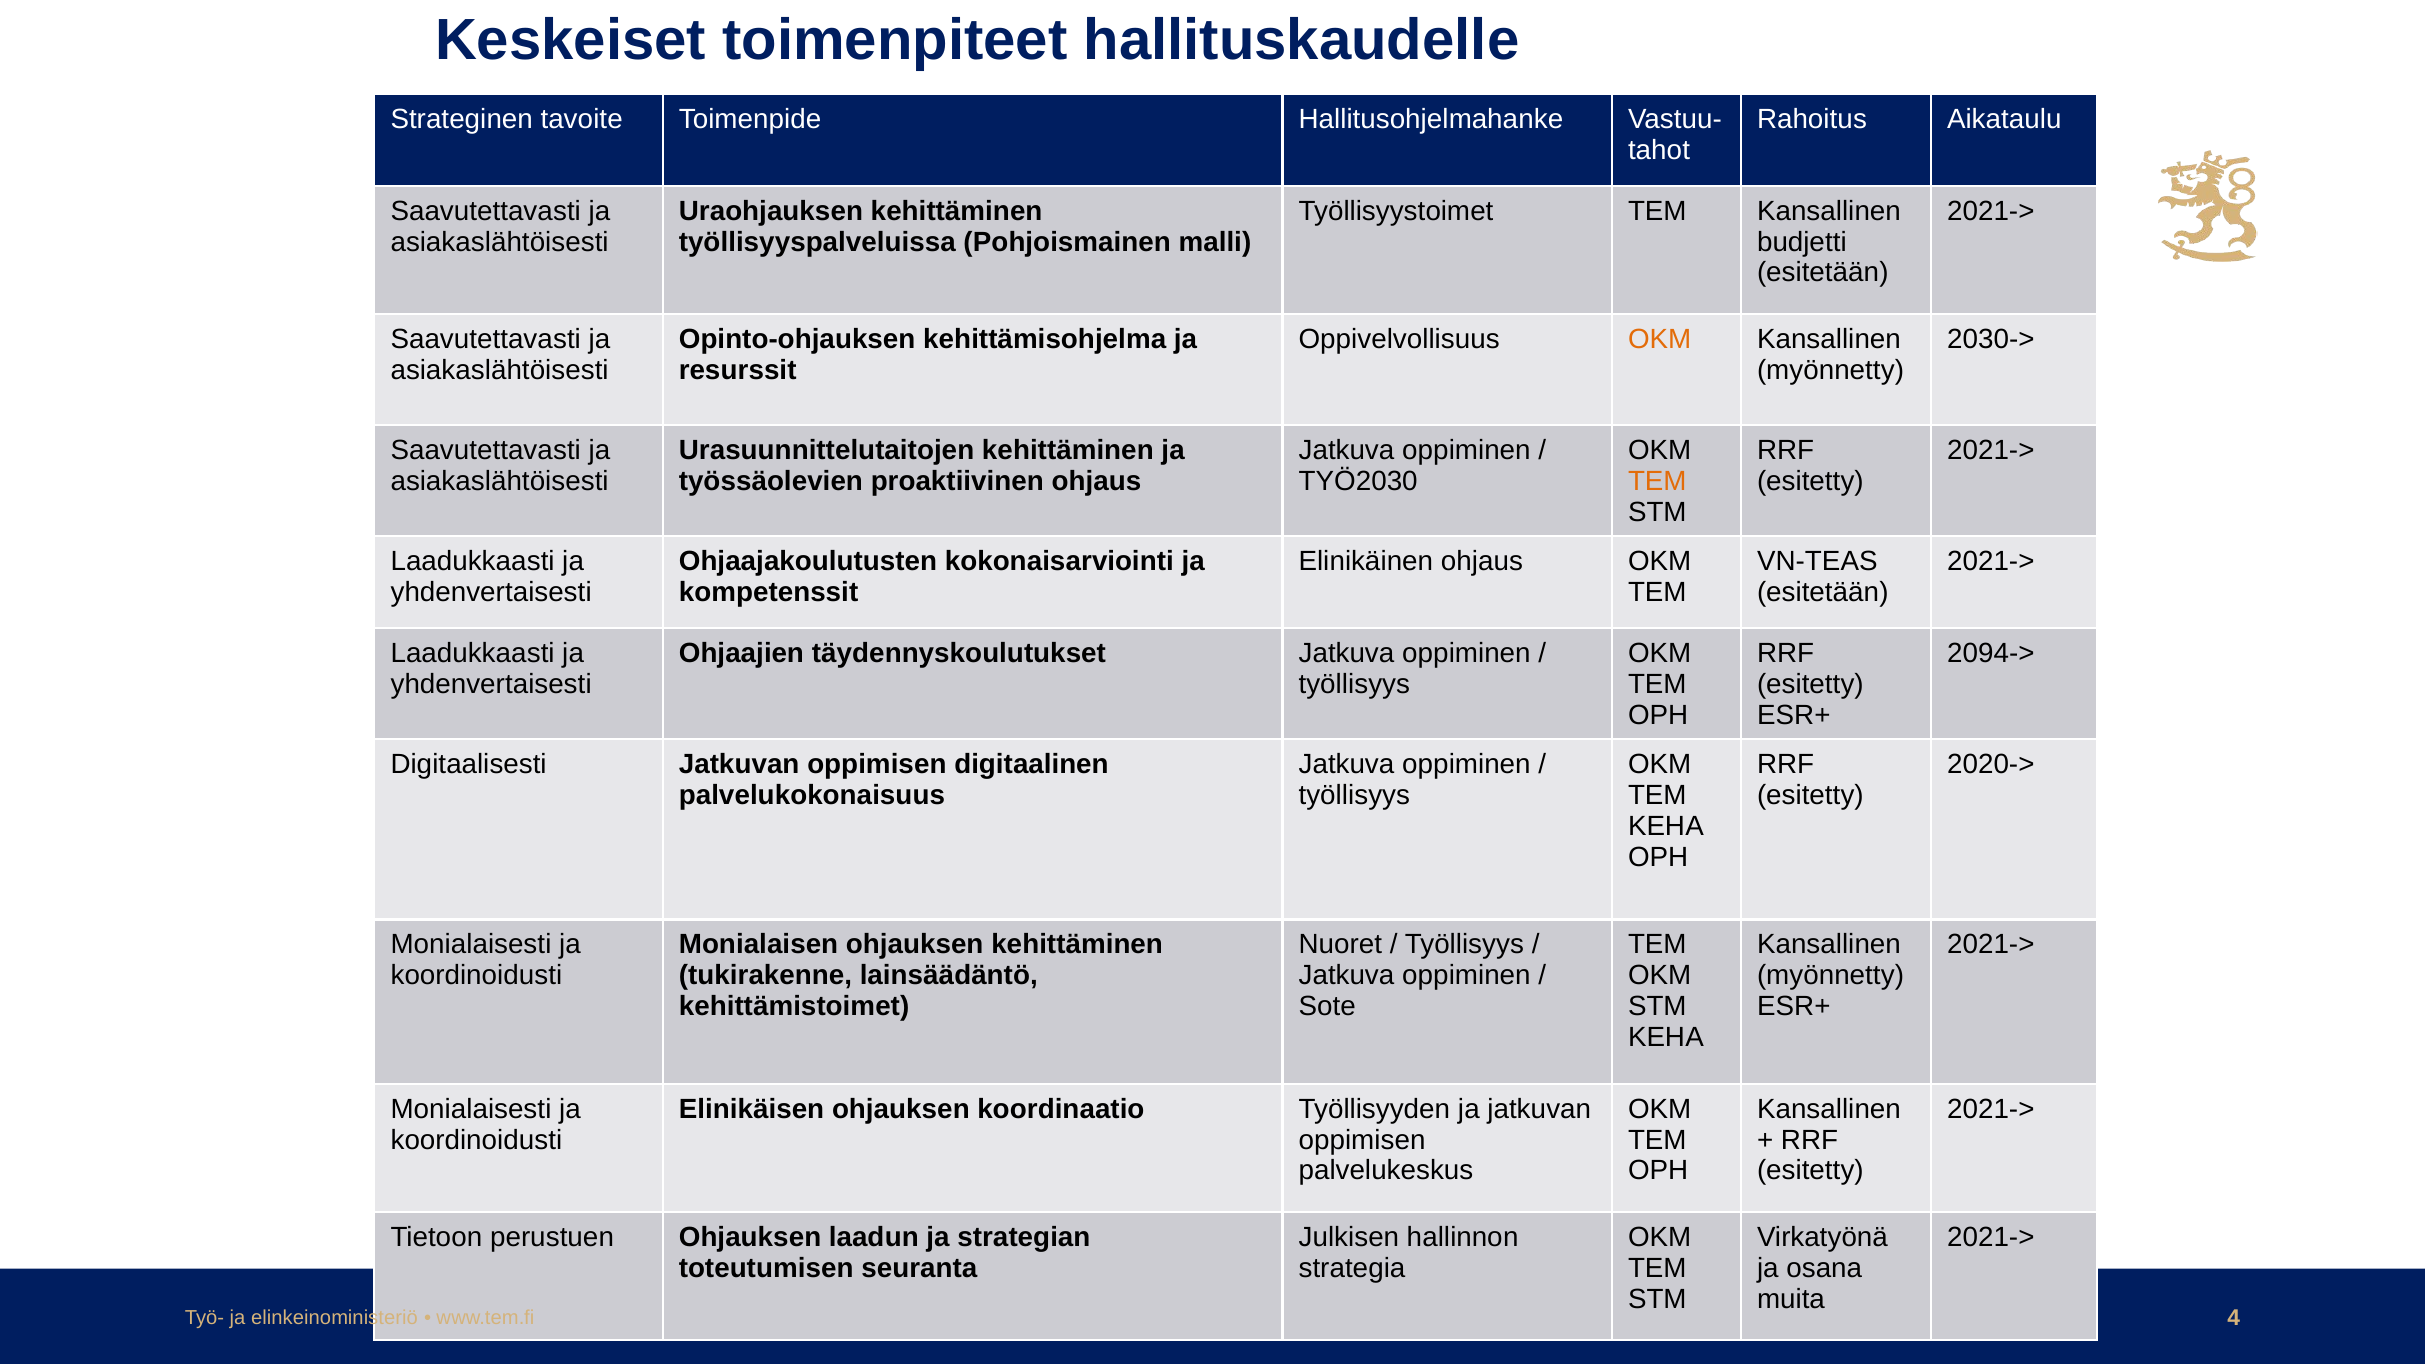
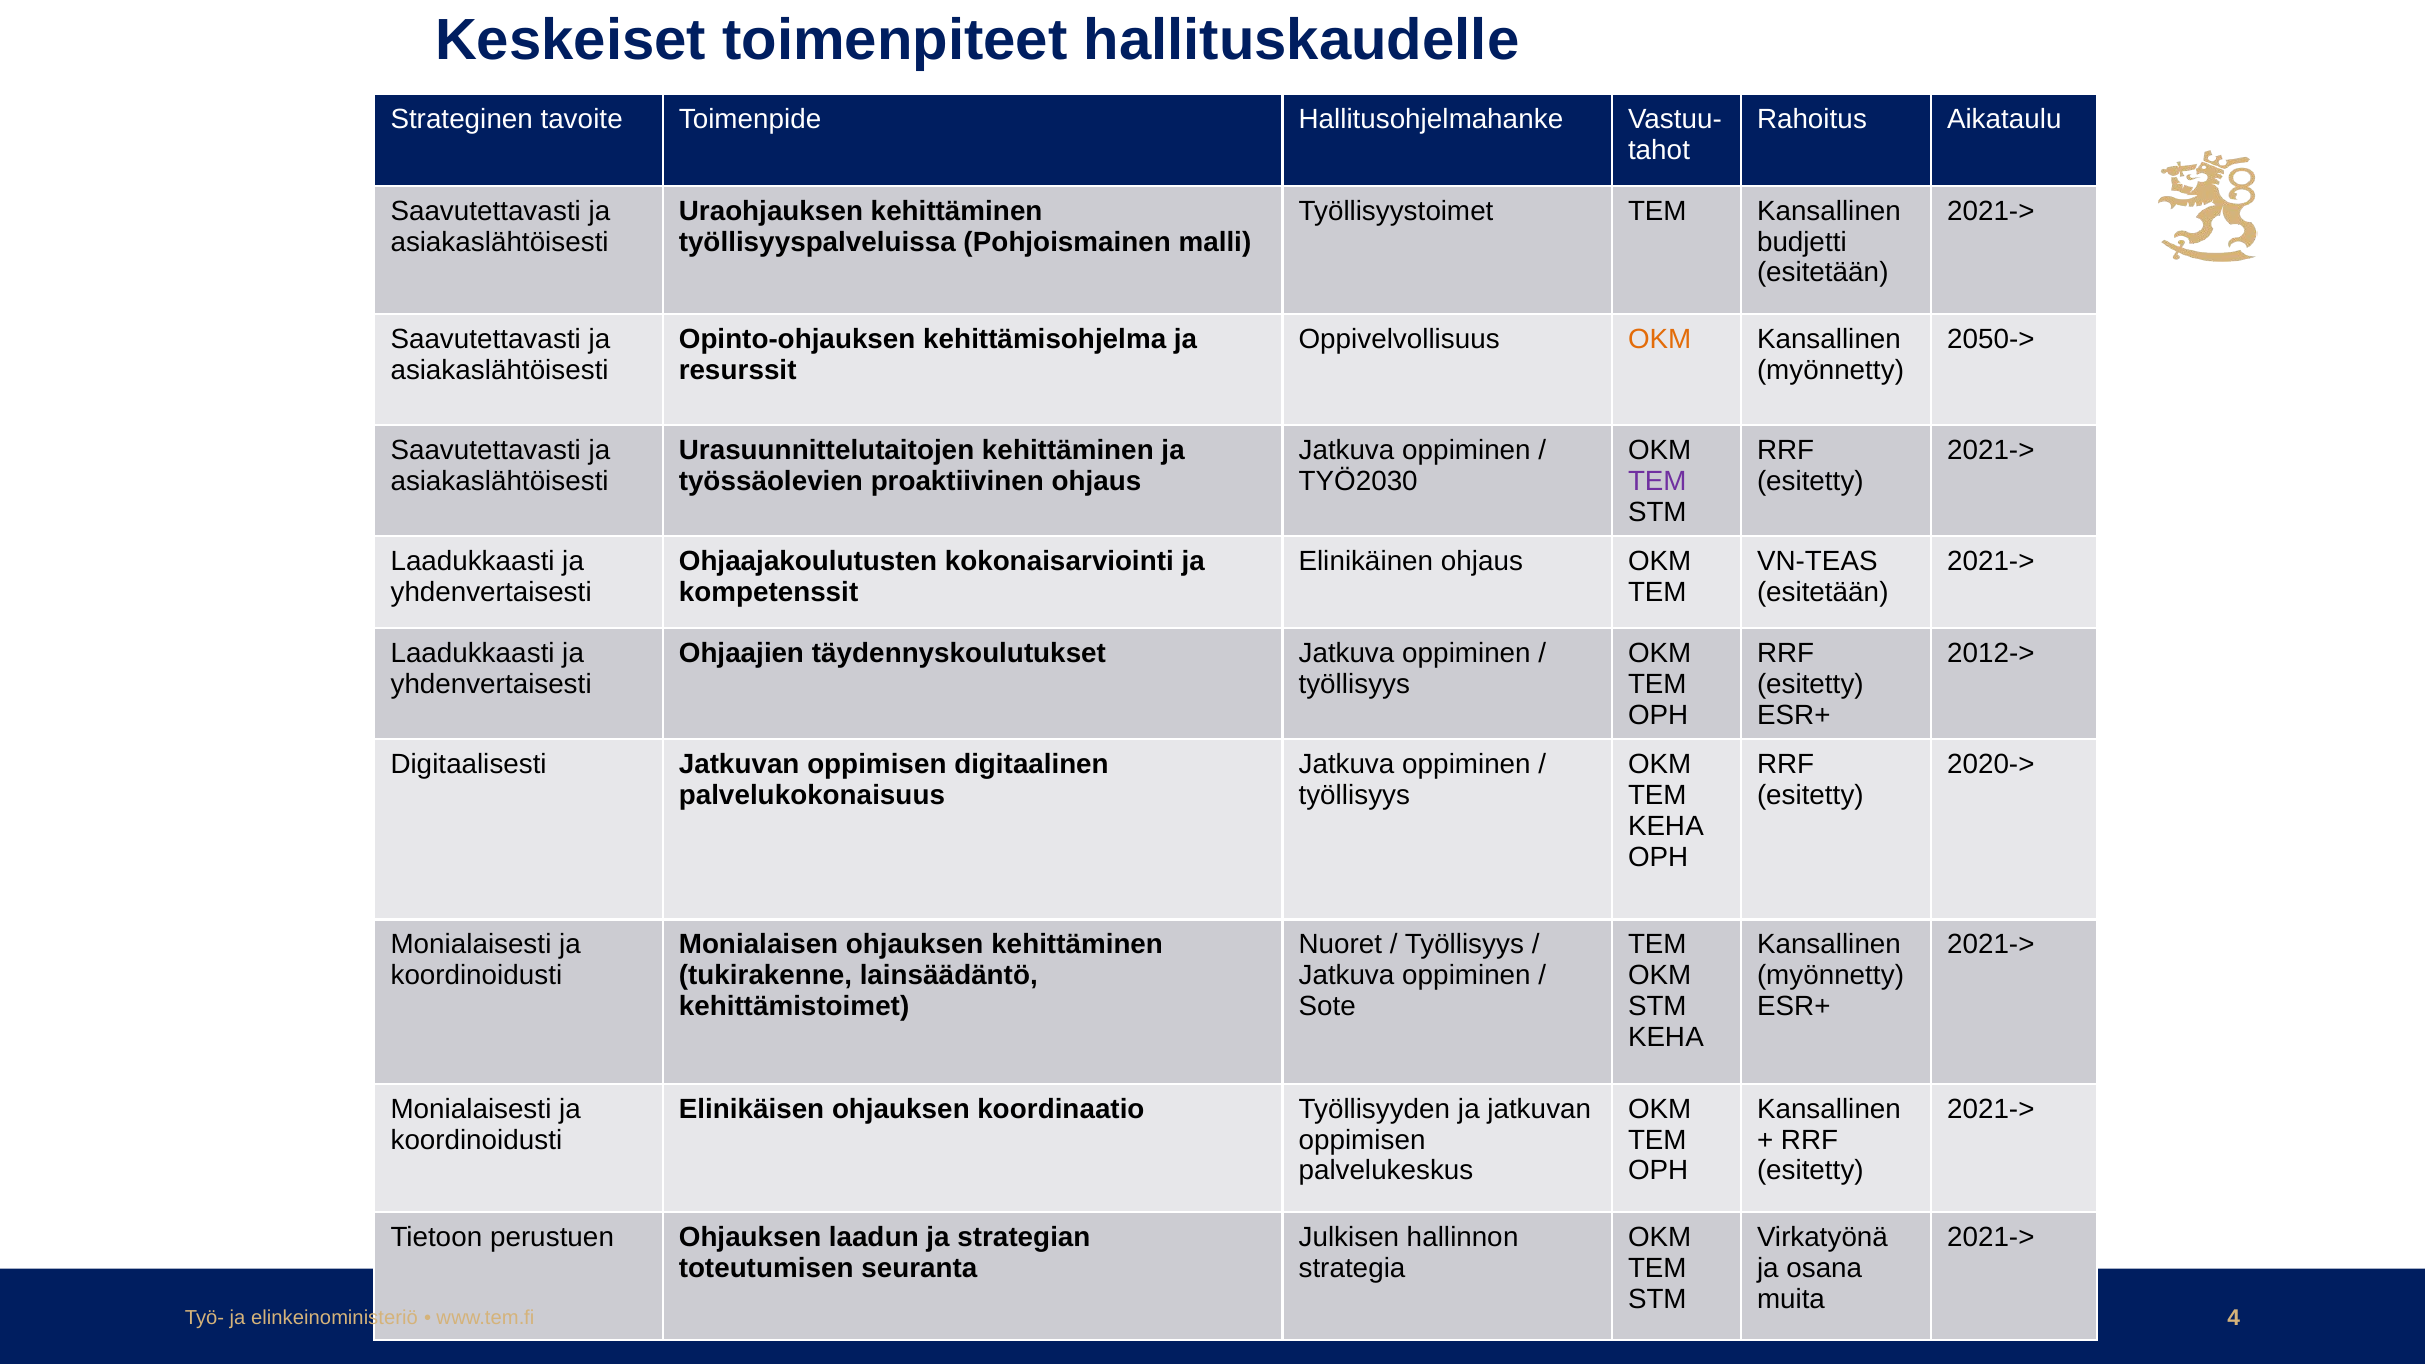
2030->: 2030-> -> 2050-> (1991, 339)
TEM colour: orange -> purple (1657, 481)
2094->: 2094-> -> 2012-> (1991, 653)
